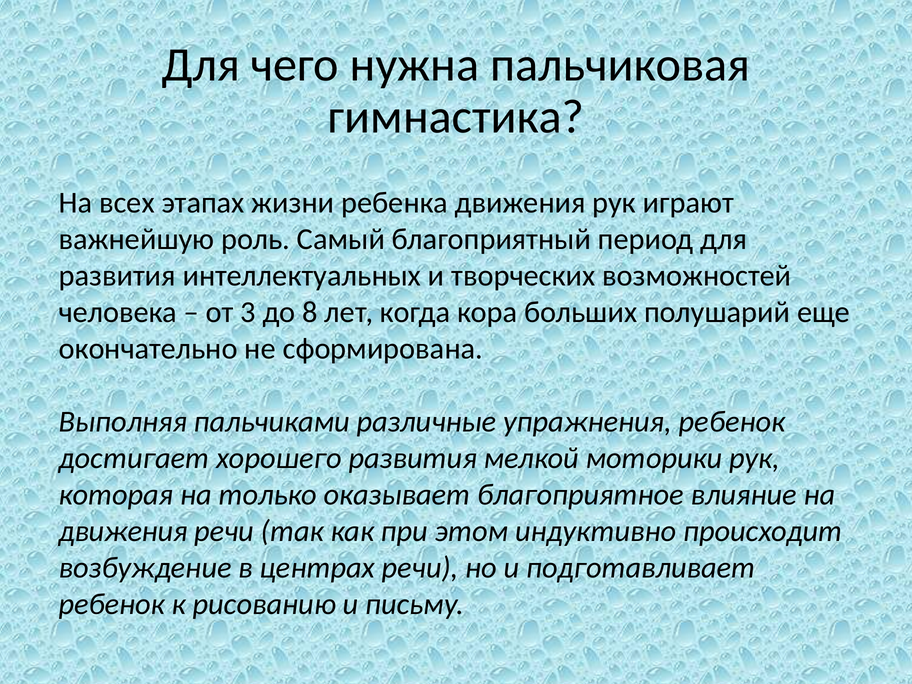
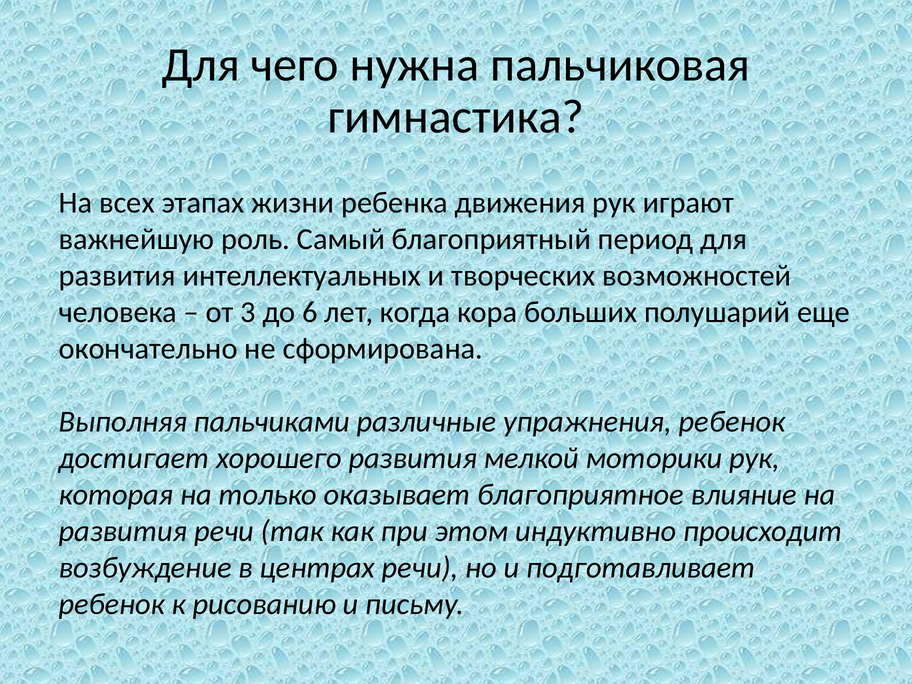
8: 8 -> 6 (310, 312)
движения: движения -> развития (123, 531)
